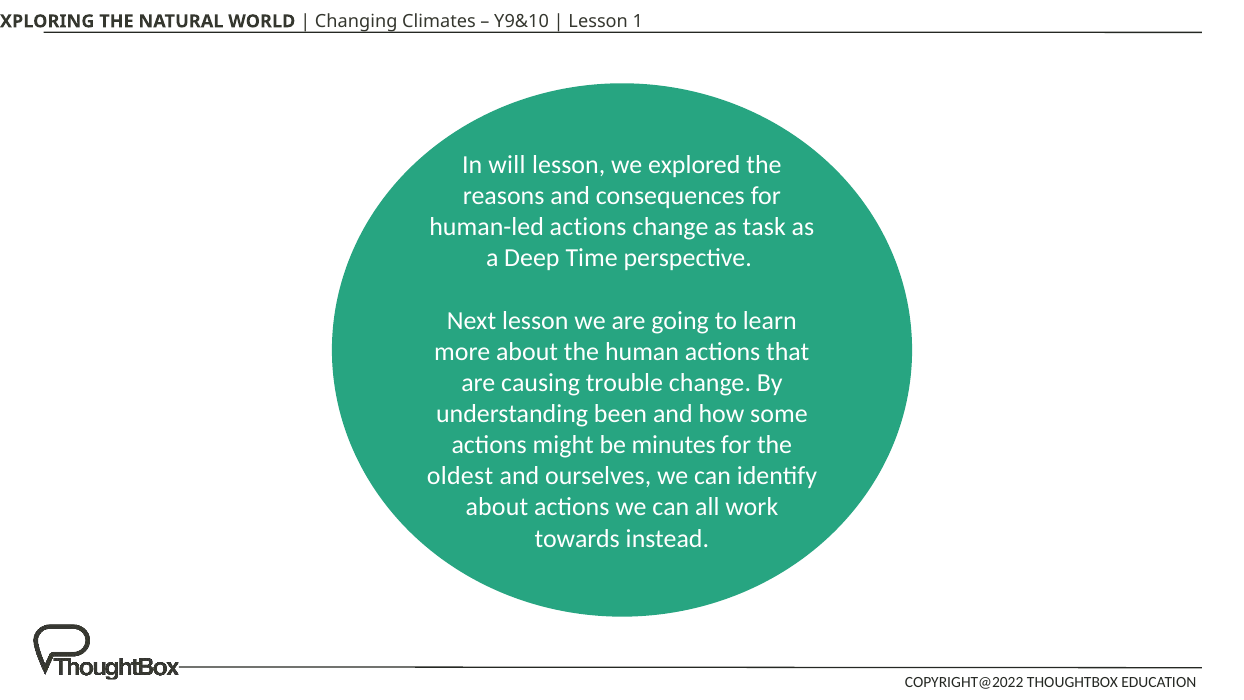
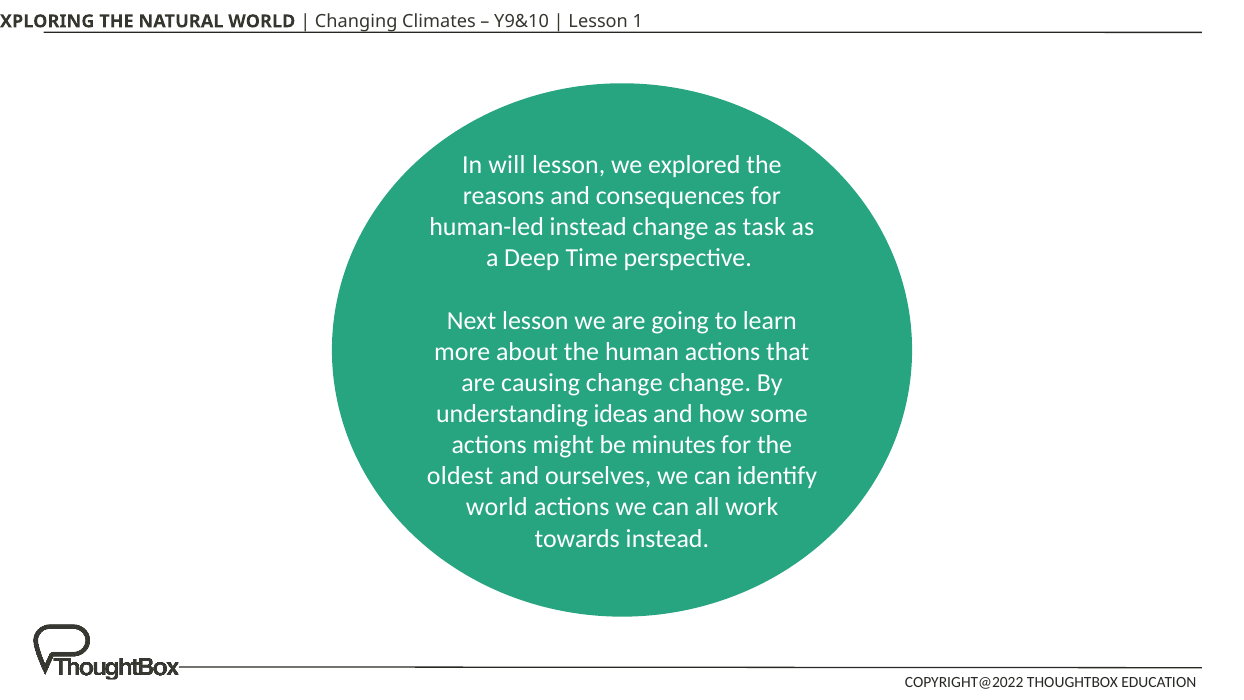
human-led actions: actions -> instead (588, 227)
causing trouble: trouble -> change (624, 383)
been: been -> ideas (621, 414)
about: about -> world (497, 507)
